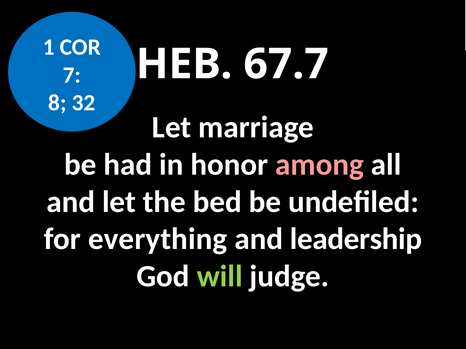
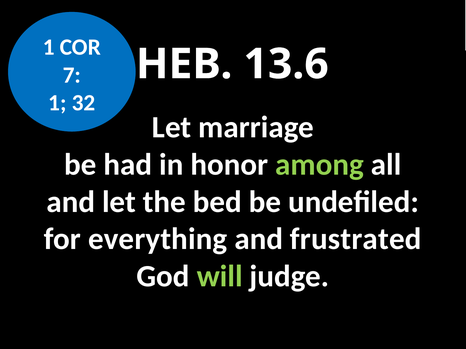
67.7: 67.7 -> 13.6 (286, 64)
8: 8 -> 1 (57, 103)
among colour: pink -> light green (319, 165)
leadership: leadership -> frustrated (356, 239)
